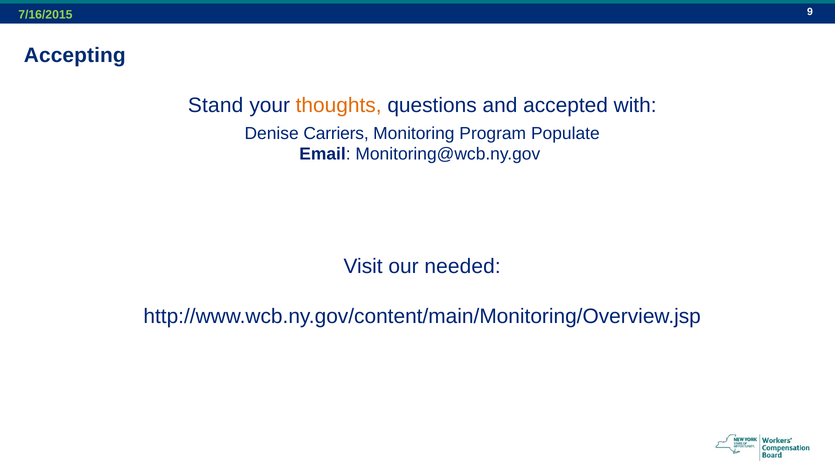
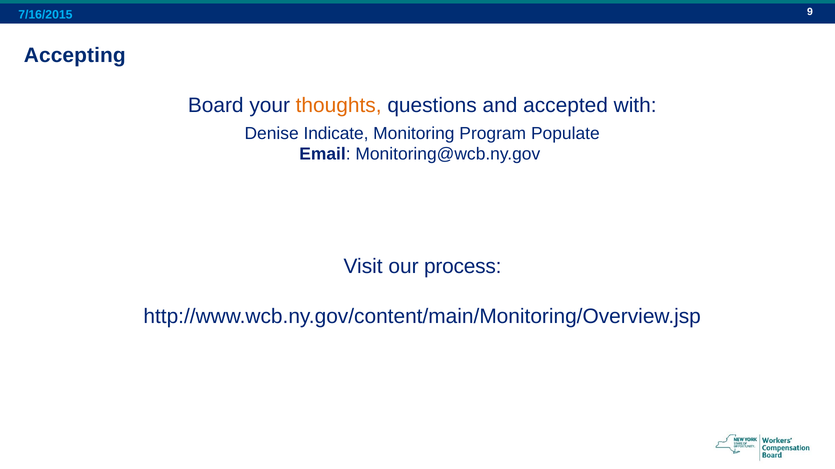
7/16/2015 colour: light green -> light blue (45, 15)
Stand: Stand -> Board (216, 106)
Carriers: Carriers -> Indicate (336, 133)
needed: needed -> process (463, 267)
